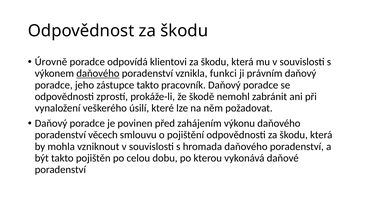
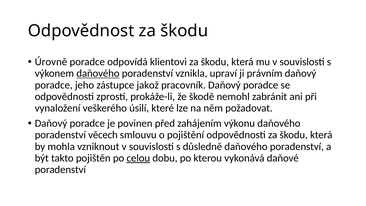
funkci: funkci -> upraví (223, 73)
zástupce takto: takto -> jakož (148, 85)
hromada: hromada -> důsledně (202, 146)
celou underline: none -> present (138, 158)
